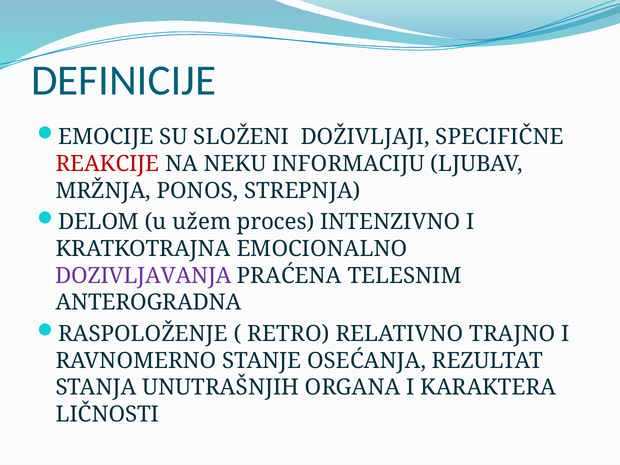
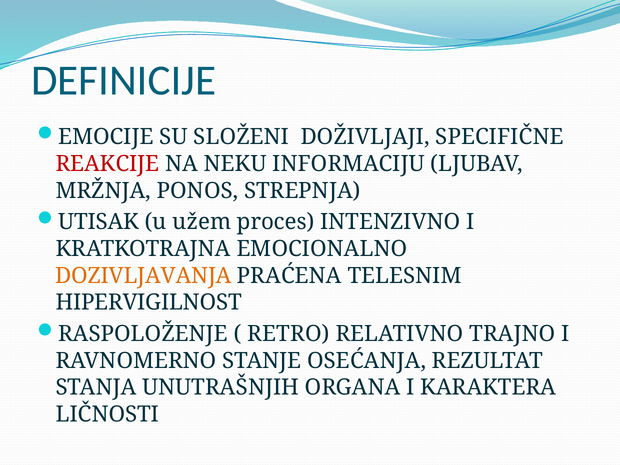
DELOM: DELOM -> UTISAK (99, 222)
DOZIVLJAVANJA colour: purple -> orange (143, 276)
ANTEROGRADNA: ANTEROGRADNA -> HIPERVIGILNOST (149, 302)
